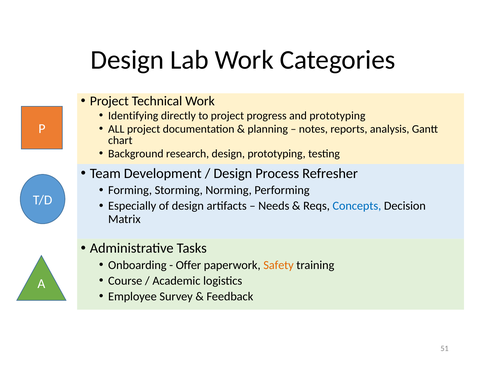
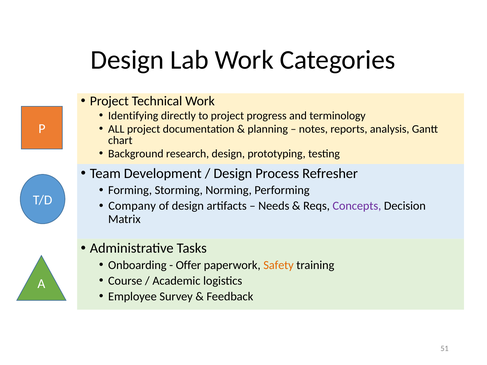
and prototyping: prototyping -> terminology (338, 116)
Especially: Especially -> Company (132, 206)
Concepts colour: blue -> purple (357, 206)
